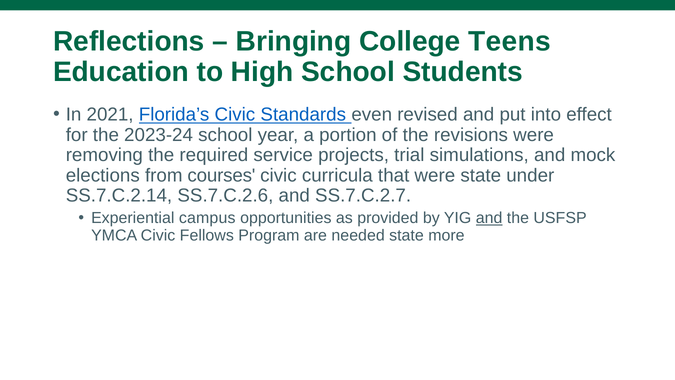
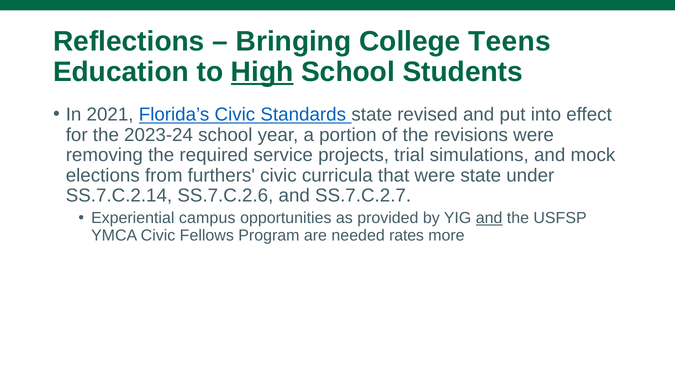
High underline: none -> present (262, 72)
Standards even: even -> state (372, 114)
courses: courses -> furthers (221, 175)
needed state: state -> rates (407, 235)
